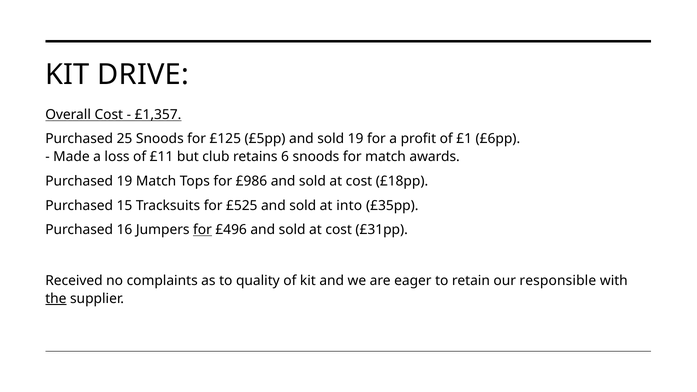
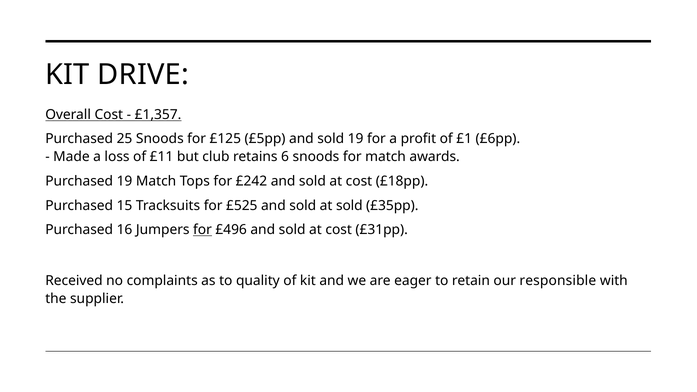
£986: £986 -> £242 (251, 181)
at into: into -> sold (349, 206)
the underline: present -> none (56, 299)
